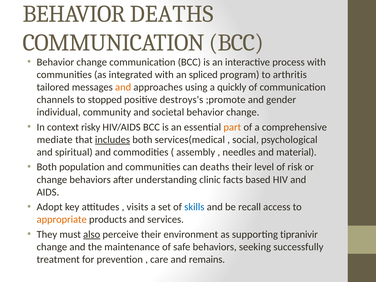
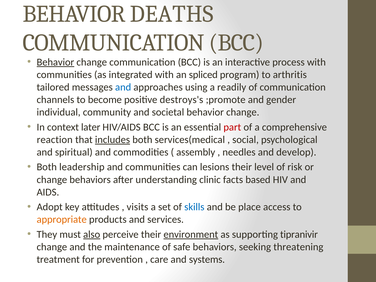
Behavior underline: none -> present (55, 62)
and colour: orange -> blue (123, 87)
quickly: quickly -> readily (232, 87)
stopped: stopped -> become (105, 100)
risky: risky -> later (91, 127)
part colour: orange -> red (232, 127)
mediate: mediate -> reaction (55, 140)
material: material -> develop (296, 152)
population: population -> leadership (82, 167)
can deaths: deaths -> lesions (215, 167)
recall: recall -> place (250, 207)
environment underline: none -> present (191, 234)
successfully: successfully -> threatening (298, 247)
remains: remains -> systems (207, 259)
